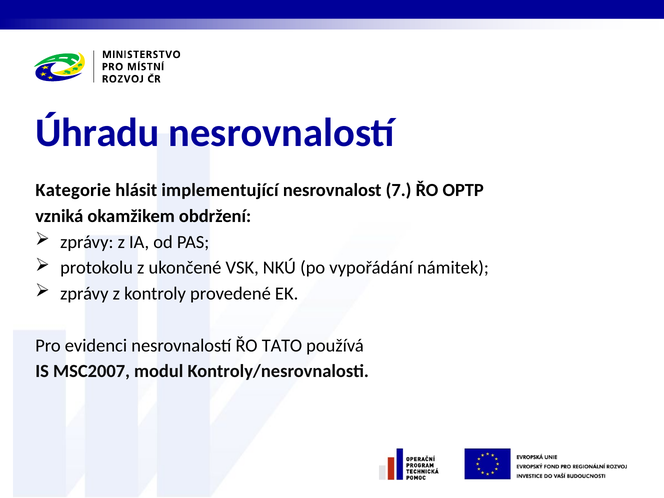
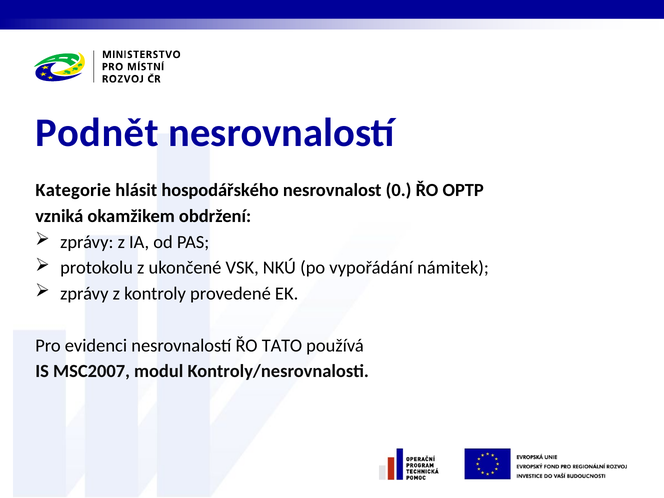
Úhradu: Úhradu -> Podnět (97, 133)
implementující: implementující -> hospodářského (220, 190)
7: 7 -> 0 (399, 190)
